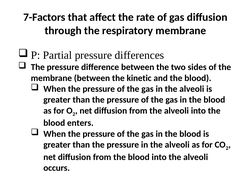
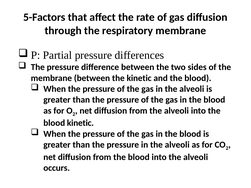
7-Factors: 7-Factors -> 5-Factors (44, 17)
blood enters: enters -> kinetic (80, 123)
